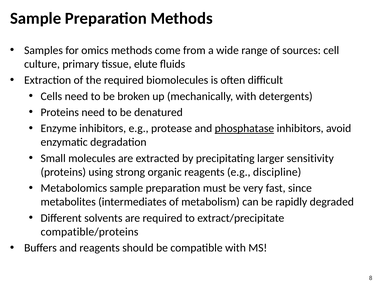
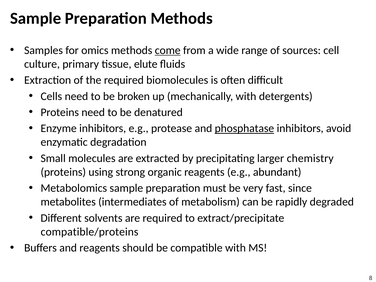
come underline: none -> present (168, 50)
sensitivity: sensitivity -> chemistry (310, 158)
discipline: discipline -> abundant (277, 172)
